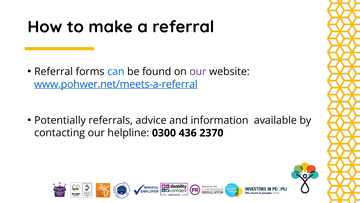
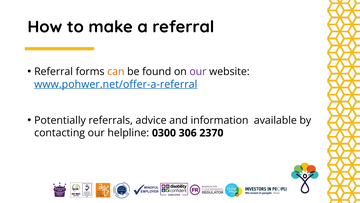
can colour: blue -> orange (116, 72)
www.pohwer.net/meets-a-referral: www.pohwer.net/meets-a-referral -> www.pohwer.net/offer-a-referral (116, 84)
436: 436 -> 306 (188, 133)
